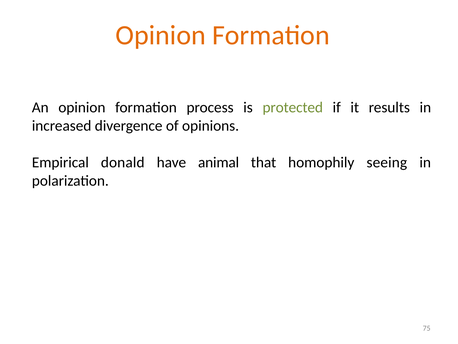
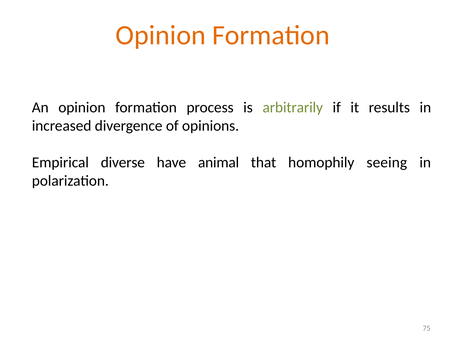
protected: protected -> arbitrarily (293, 107)
donald: donald -> diverse (123, 162)
